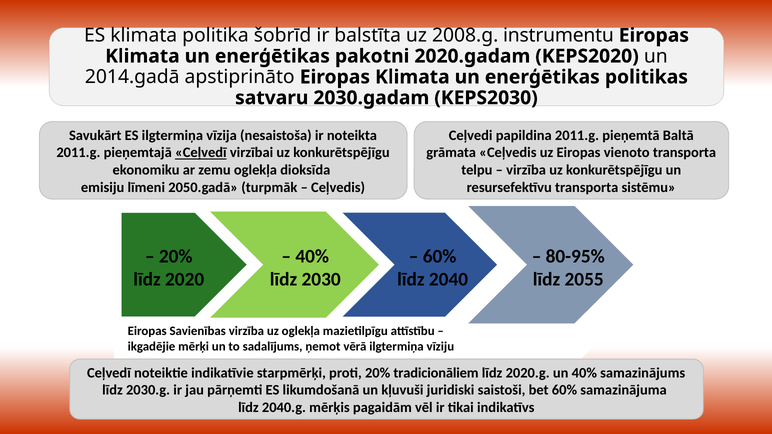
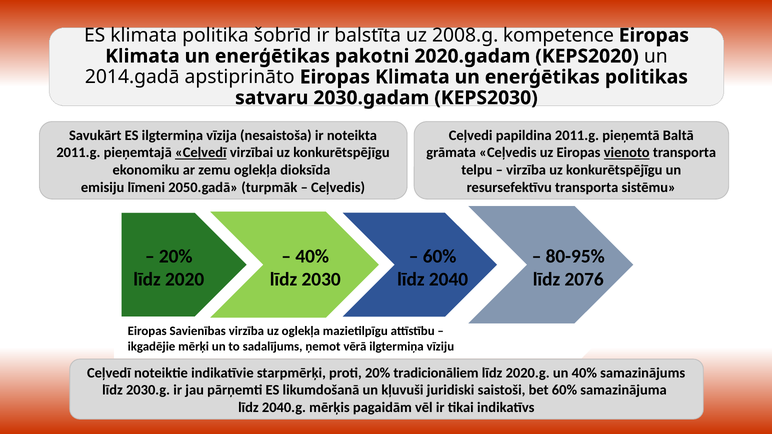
instrumentu: instrumentu -> kompetence (558, 35)
vienoto underline: none -> present (627, 153)
2055: 2055 -> 2076 (584, 279)
